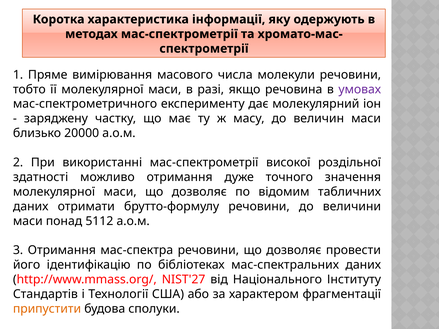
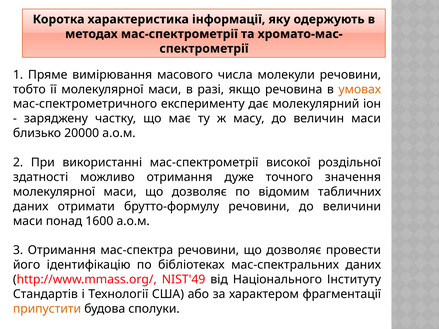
умовах colour: purple -> orange (360, 89)
5112: 5112 -> 1600 (99, 221)
NIST'27: NIST'27 -> NIST'49 (184, 280)
